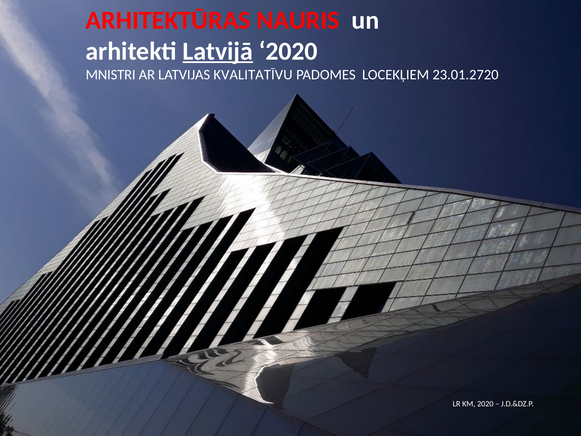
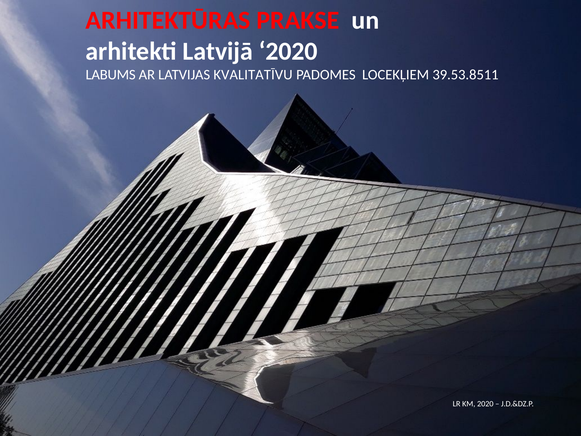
NAURIS: NAURIS -> PRAKSE (298, 20)
Latvijā underline: present -> none (218, 51)
MNISTRI: MNISTRI -> LABUMS (111, 75)
23.01.2720: 23.01.2720 -> 39.53.8511 (465, 75)
